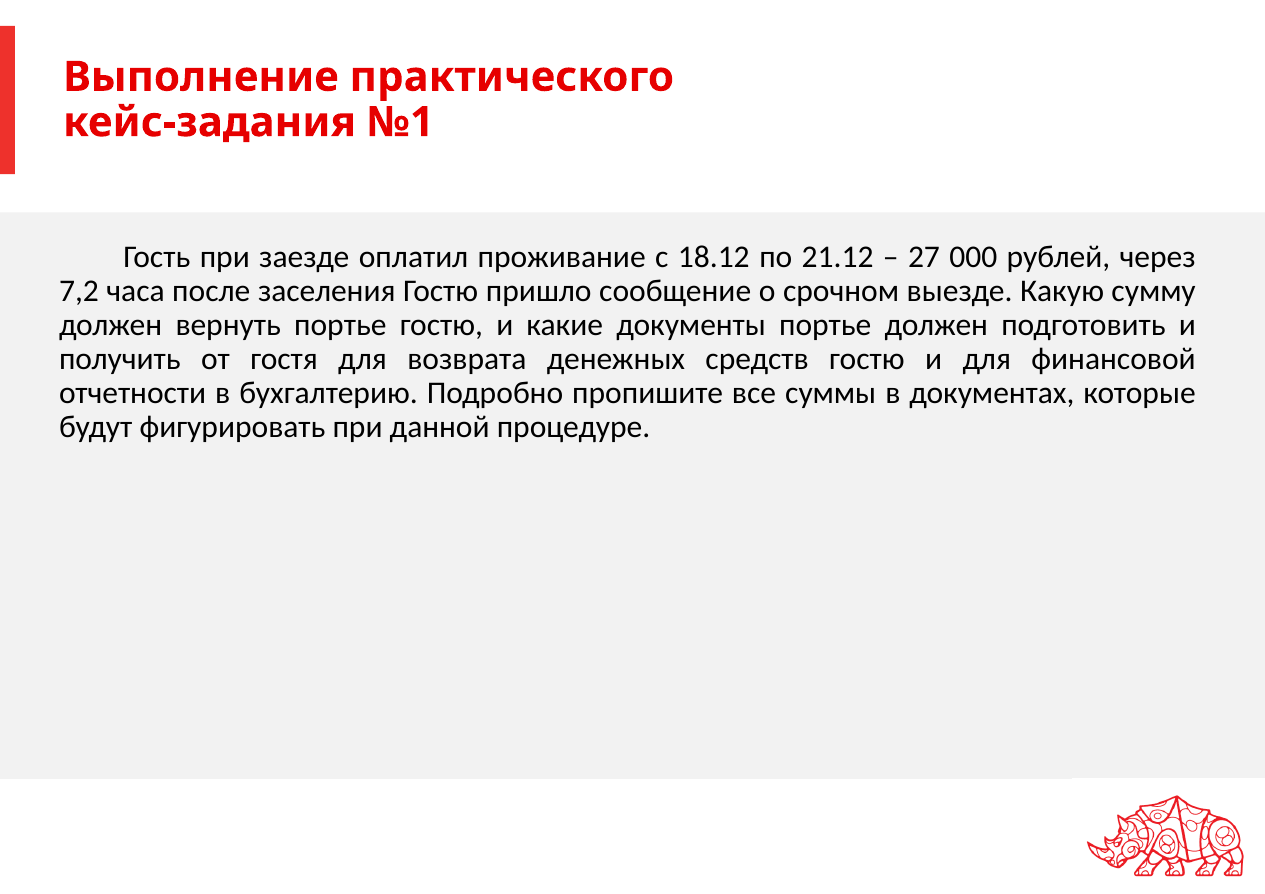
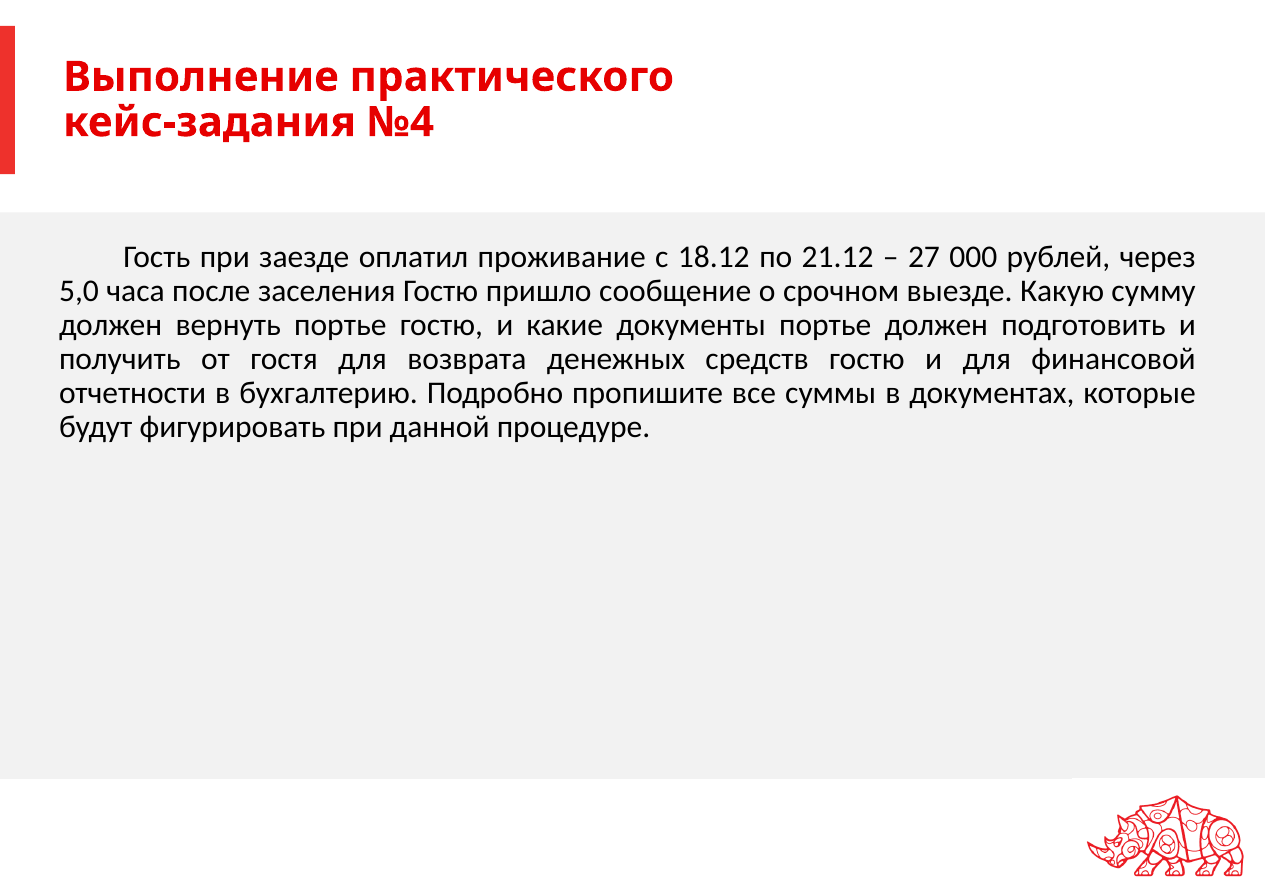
№1: №1 -> №4 (400, 122)
7,2: 7,2 -> 5,0 (79, 291)
